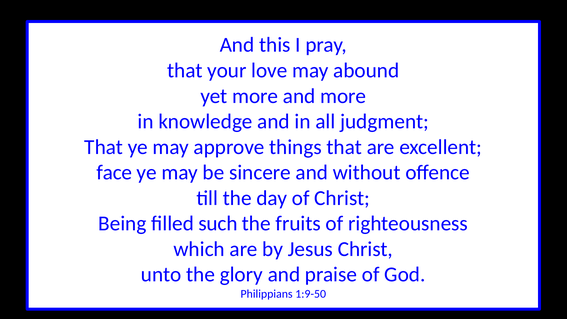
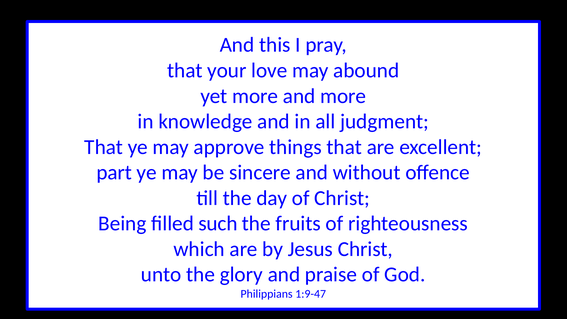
face: face -> part (114, 173)
1:9-50: 1:9-50 -> 1:9-47 (311, 294)
